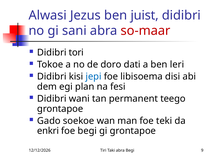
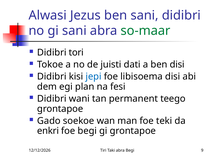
ben juist: juist -> sani (145, 15)
so-maar colour: red -> green (146, 31)
doro: doro -> juisti (111, 64)
ben leri: leri -> disi (177, 64)
